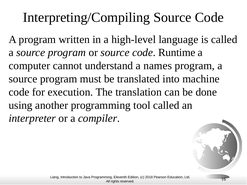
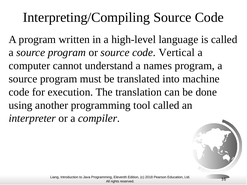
Runtime: Runtime -> Vertical (177, 53)
